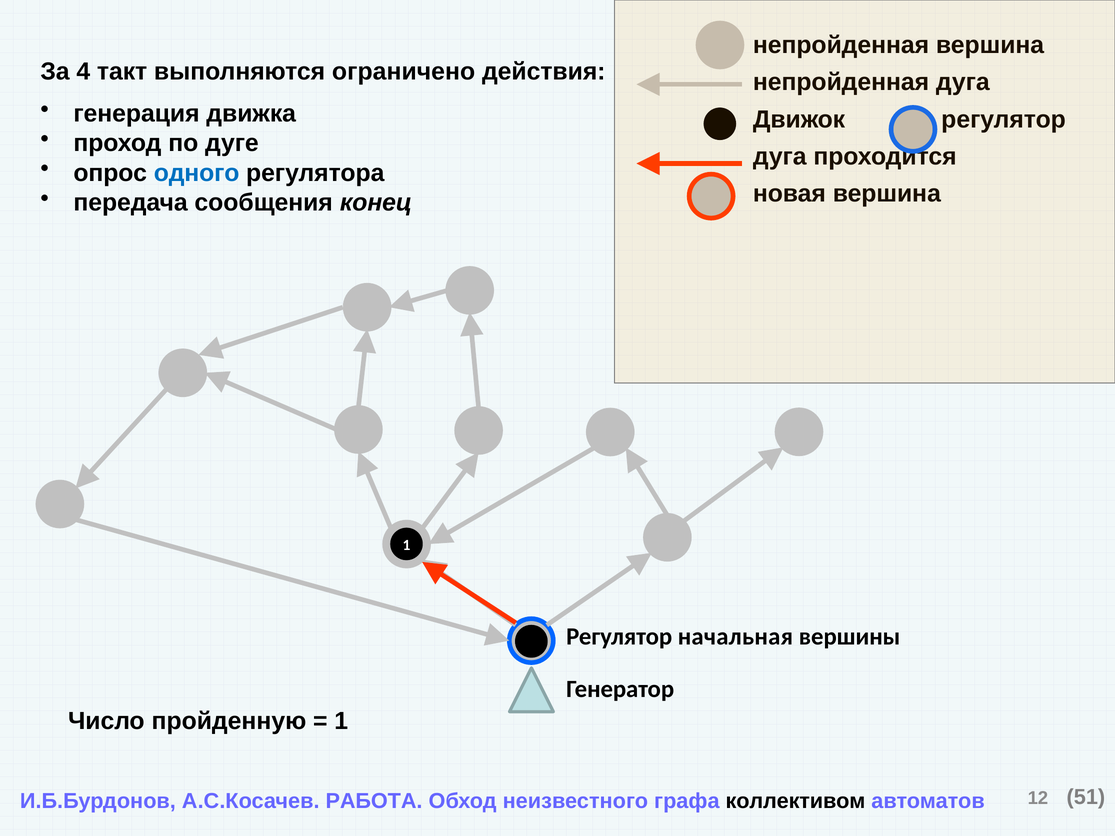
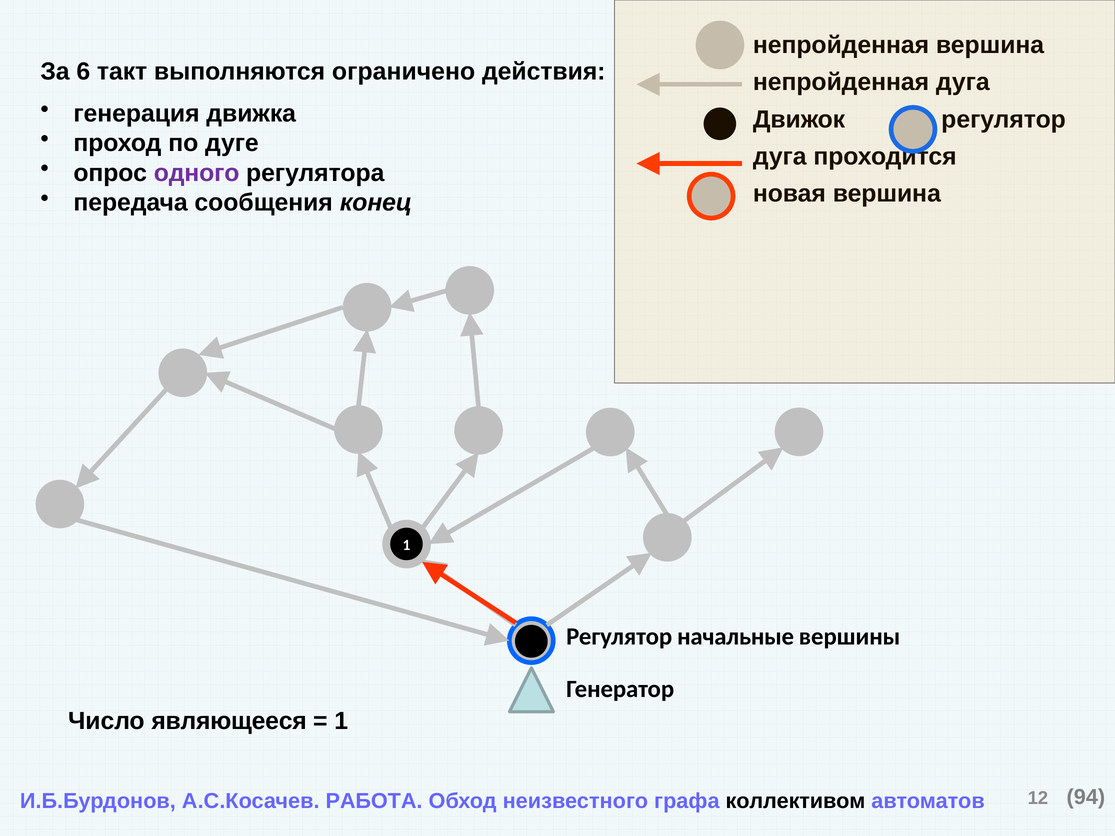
4: 4 -> 6 (83, 71)
одного colour: blue -> purple (197, 173)
начальная: начальная -> начальные (736, 637)
пройденную: пройденную -> являющееся (229, 721)
51: 51 -> 94 (1086, 797)
